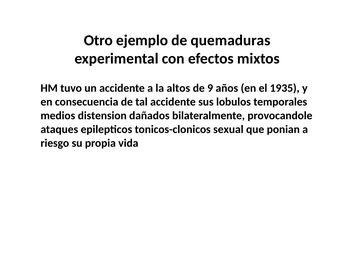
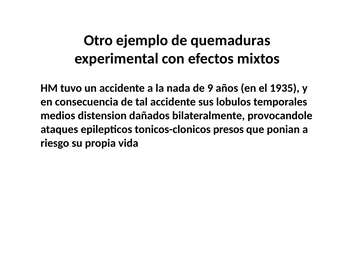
altos: altos -> nada (178, 88)
sexual: sexual -> presos (228, 129)
